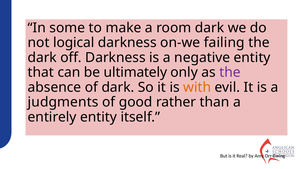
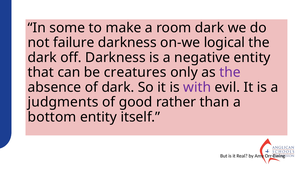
logical: logical -> failure (74, 43)
failing: failing -> logical (224, 43)
ultimately: ultimately -> creatures (135, 73)
with colour: orange -> purple (197, 87)
entirely: entirely -> bottom (52, 117)
